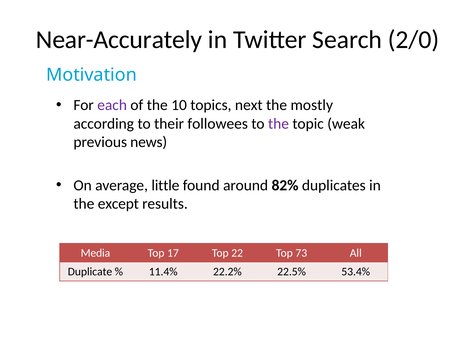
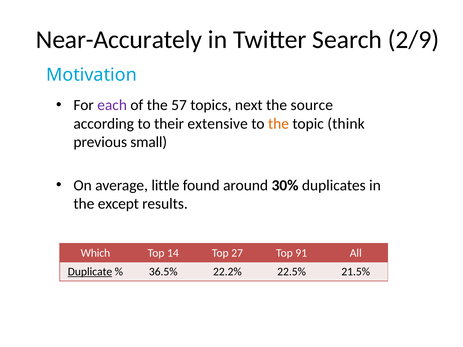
2/0: 2/0 -> 2/9 (414, 40)
10: 10 -> 57 (179, 105)
mostly: mostly -> source (312, 105)
followees: followees -> extensive (218, 124)
the colour: purple -> orange (278, 124)
weak: weak -> think (346, 124)
news: news -> small (149, 142)
82%: 82% -> 30% (285, 186)
Media: Media -> Which (95, 253)
17: 17 -> 14 (173, 253)
22: 22 -> 27 (237, 253)
73: 73 -> 91 (301, 253)
Duplicate underline: none -> present (90, 272)
11.4%: 11.4% -> 36.5% (163, 272)
53.4%: 53.4% -> 21.5% (356, 272)
